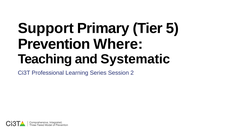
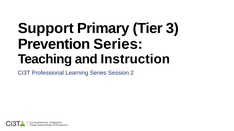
5: 5 -> 3 (172, 28)
Prevention Where: Where -> Series (118, 44)
Systematic: Systematic -> Instruction (135, 59)
